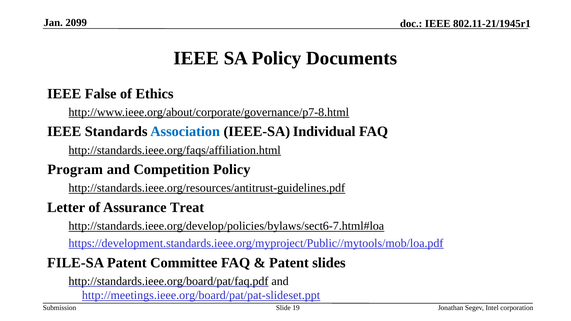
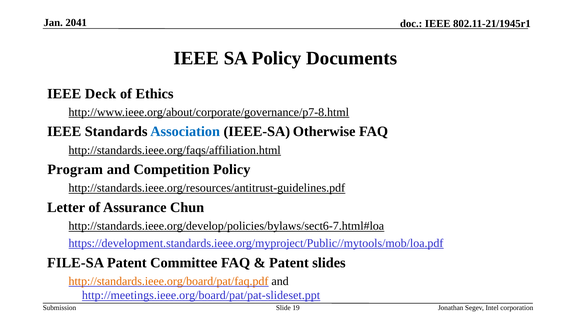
2099: 2099 -> 2041 (76, 23)
False: False -> Deck (101, 94)
Individual: Individual -> Otherwise (324, 132)
Treat: Treat -> Chun (187, 208)
http://standards.ieee.org/board/pat/faq.pdf colour: black -> orange (168, 281)
